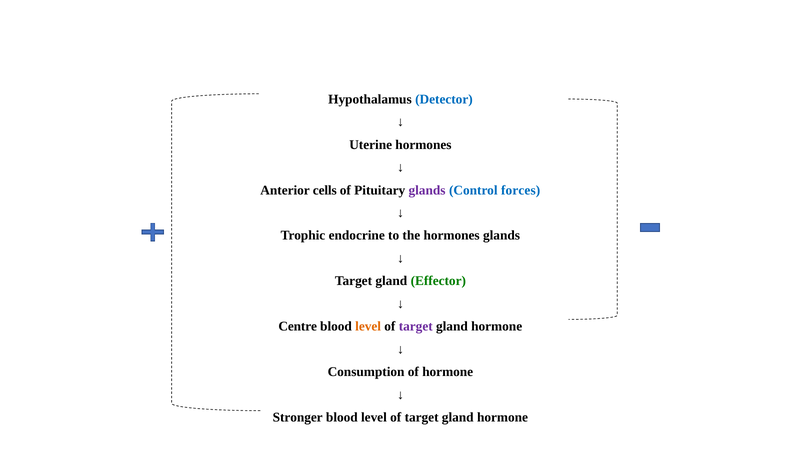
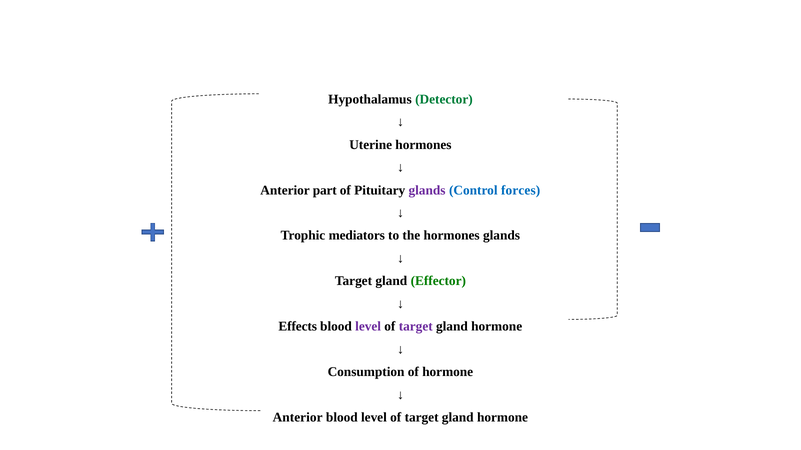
Detector colour: blue -> green (444, 99)
cells: cells -> part (325, 190)
endocrine: endocrine -> mediators (357, 236)
Centre: Centre -> Effects (298, 327)
level colour: orange -> purple (368, 327)
Stronger: Stronger -> Anterior (298, 418)
